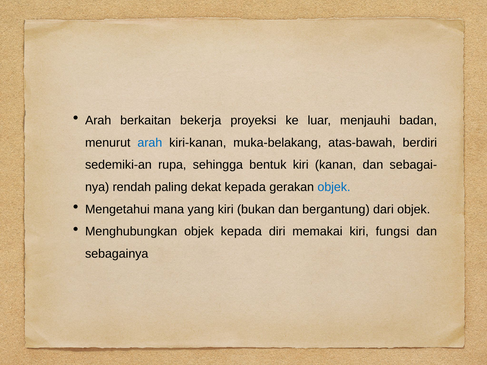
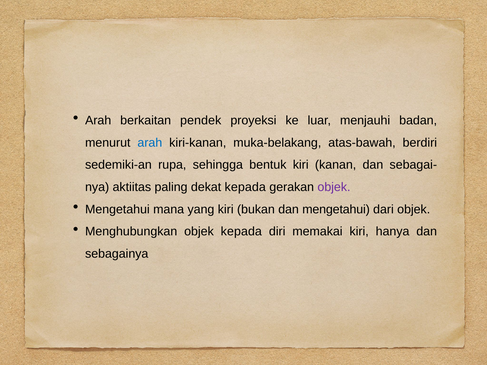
bekerja: bekerja -> pendek (201, 120)
rendah: rendah -> aktiitas (132, 187)
objek colour: blue -> purple (334, 187)
dan bergantung: bergantung -> mengetahui (336, 209)
fungsi: fungsi -> hanya (393, 232)
